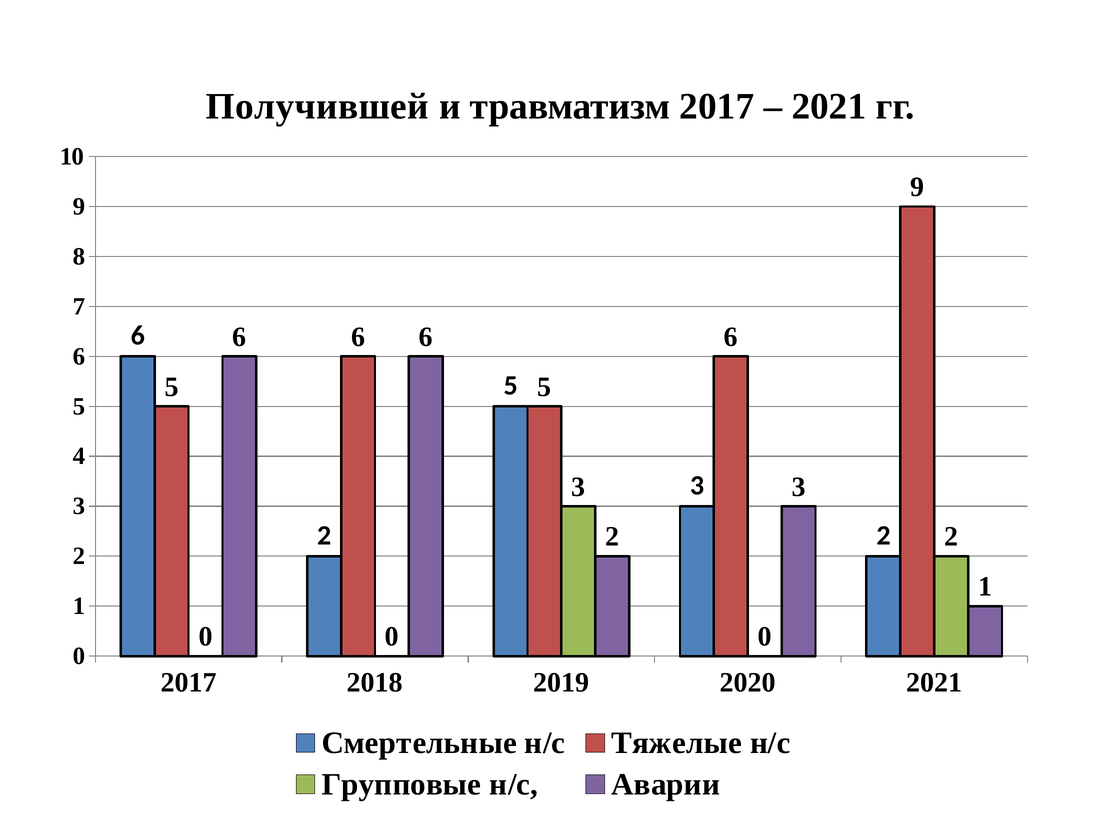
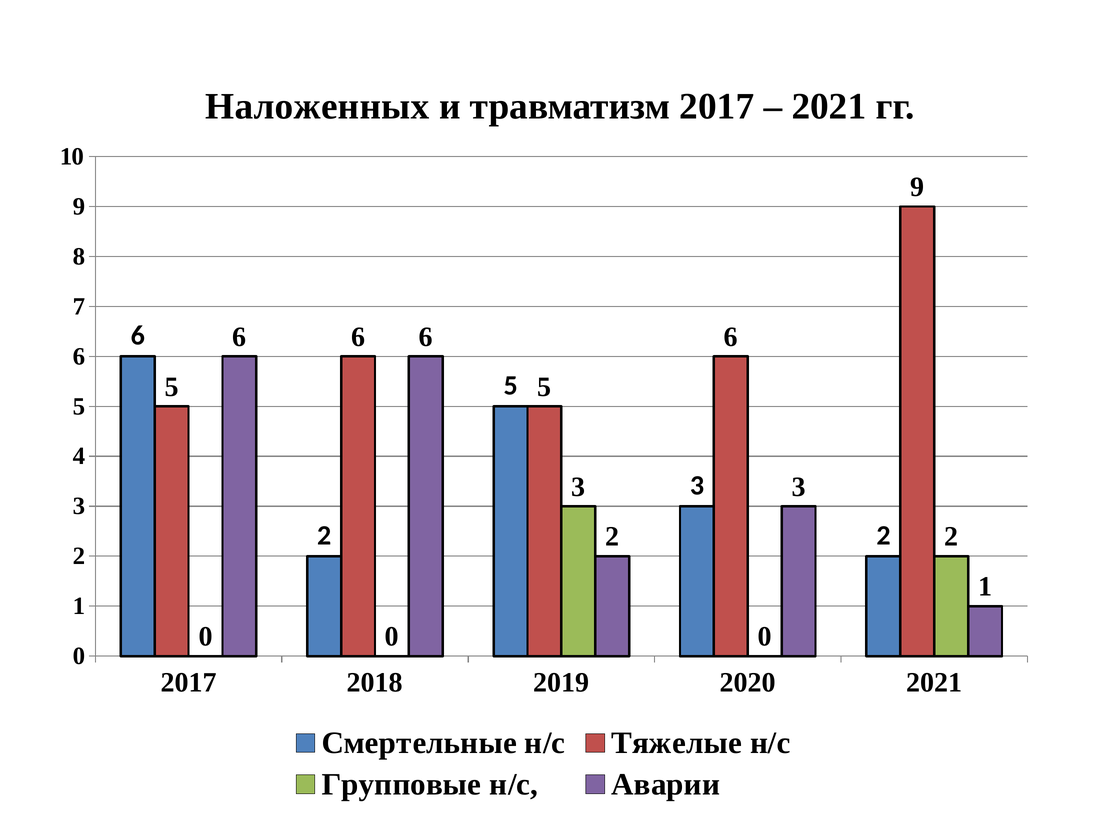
Получившей: Получившей -> Наложенных (317, 106)
